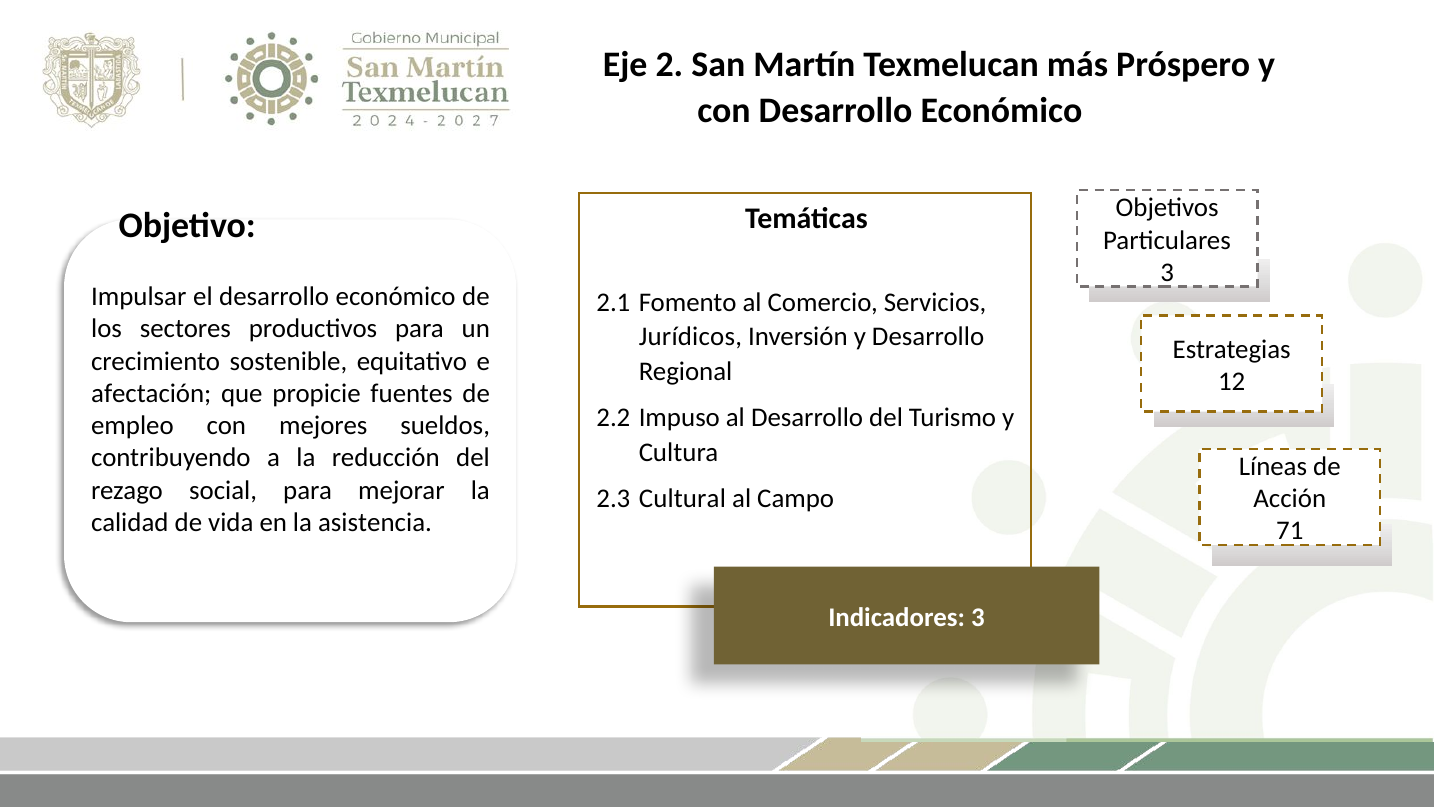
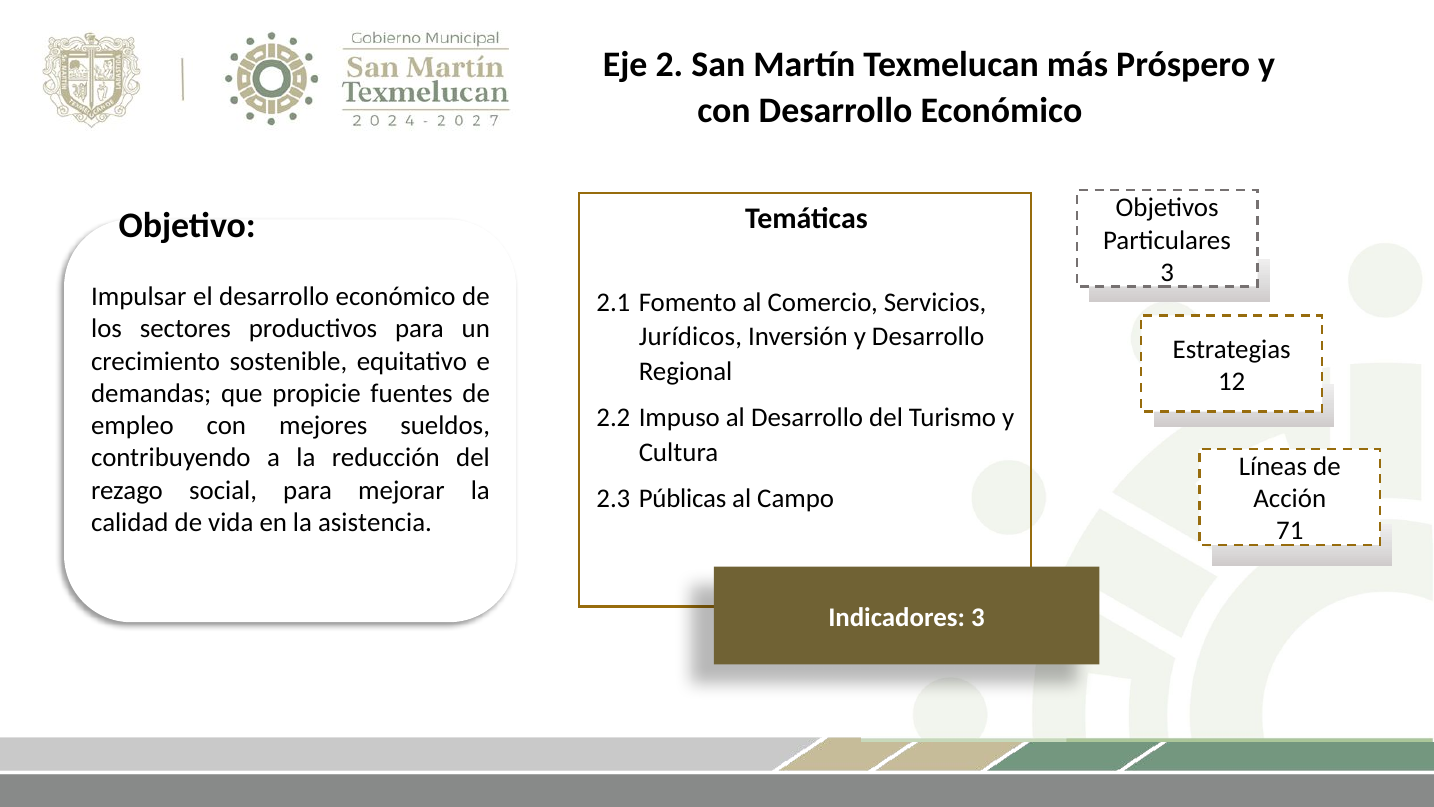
afectación: afectación -> demandas (151, 393)
Cultural: Cultural -> Públicas (683, 499)
